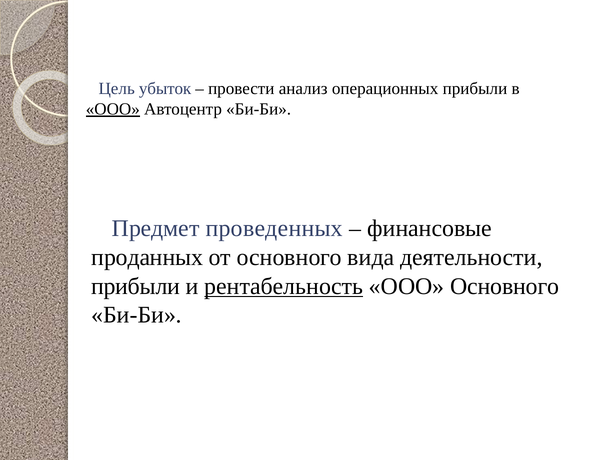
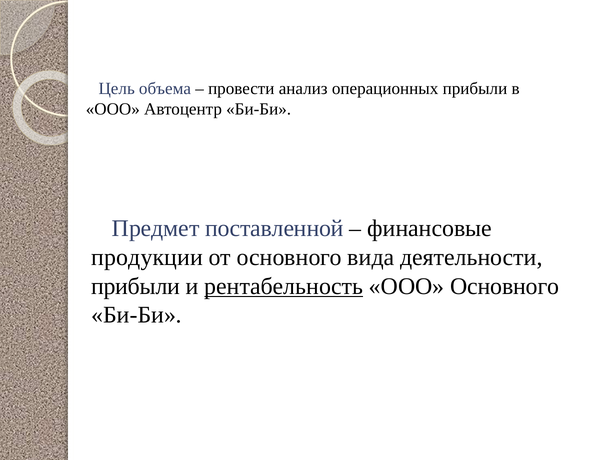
убыток: убыток -> объема (165, 89)
ООО underline: present -> none (113, 109)
проведенных: проведенных -> поставленной (274, 229)
проданных: проданных -> продукции (147, 258)
